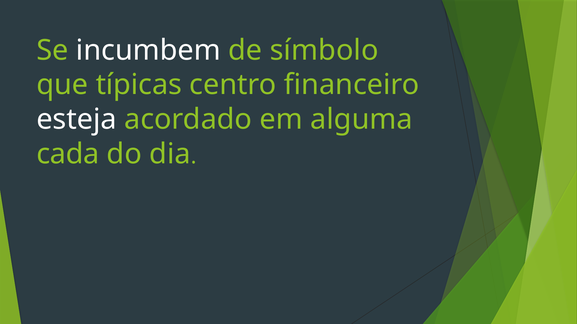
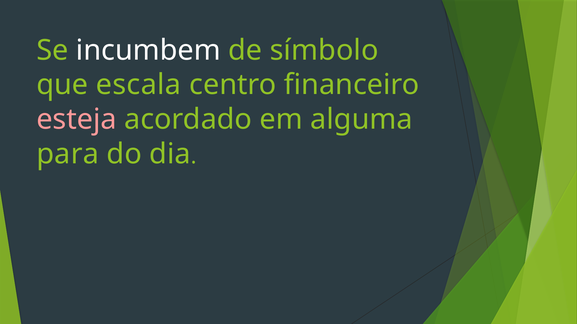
típicas: típicas -> escala (139, 85)
esteja colour: white -> pink (77, 120)
cada: cada -> para (68, 154)
